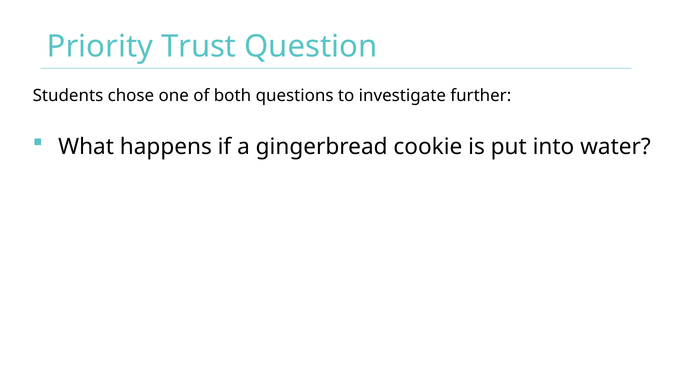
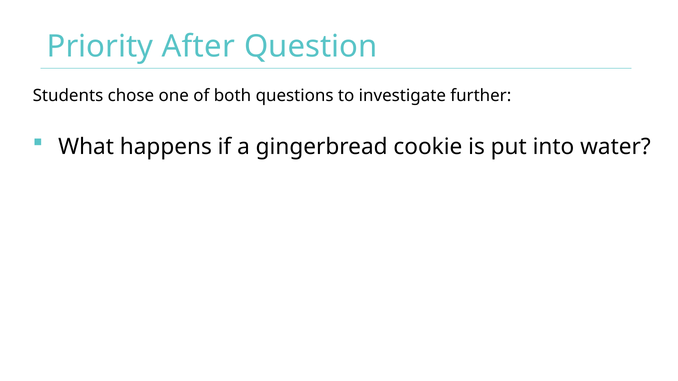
Trust: Trust -> After (198, 46)
